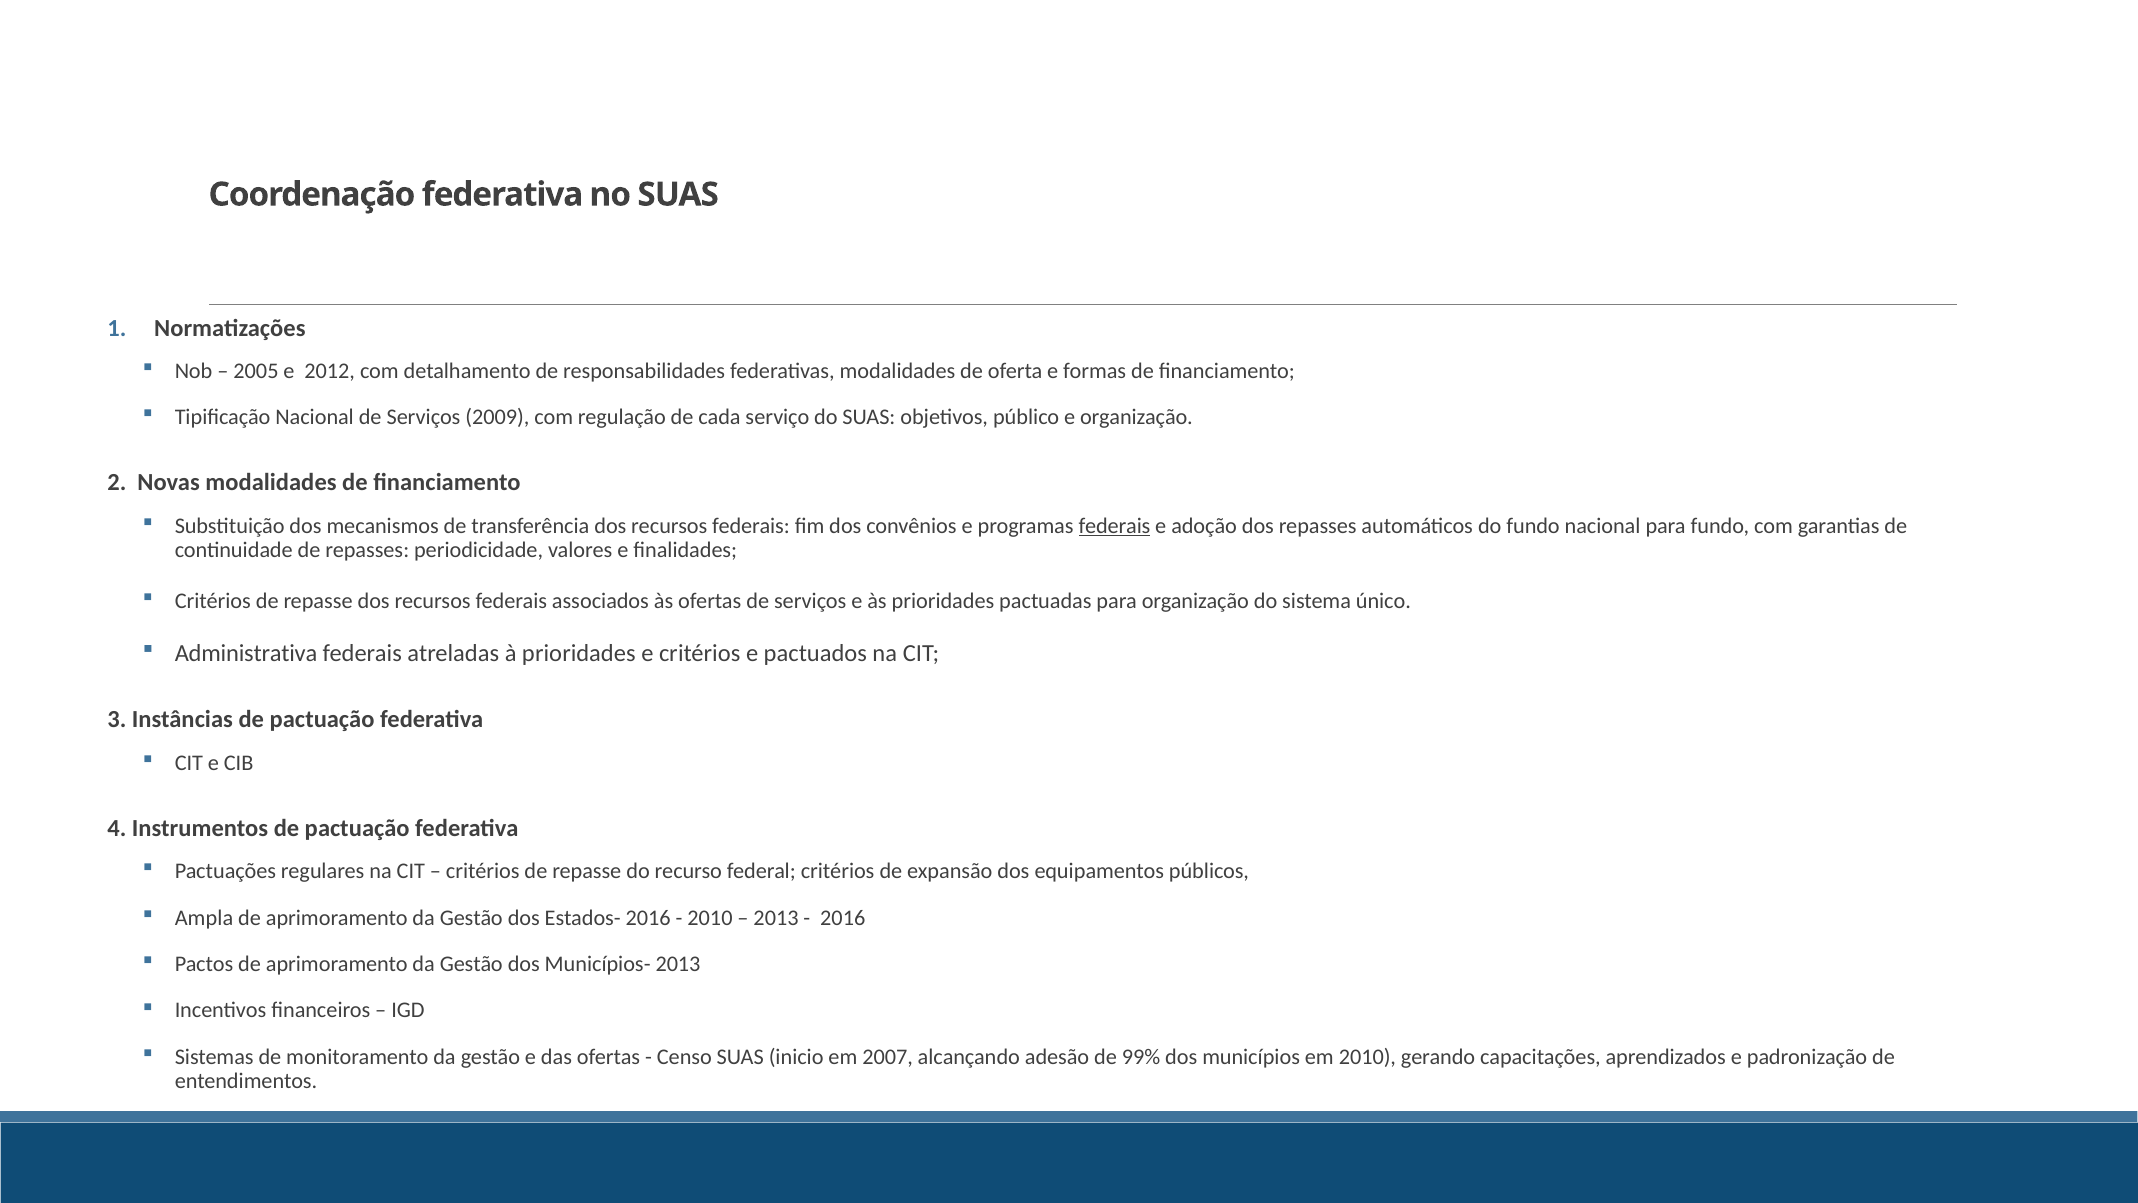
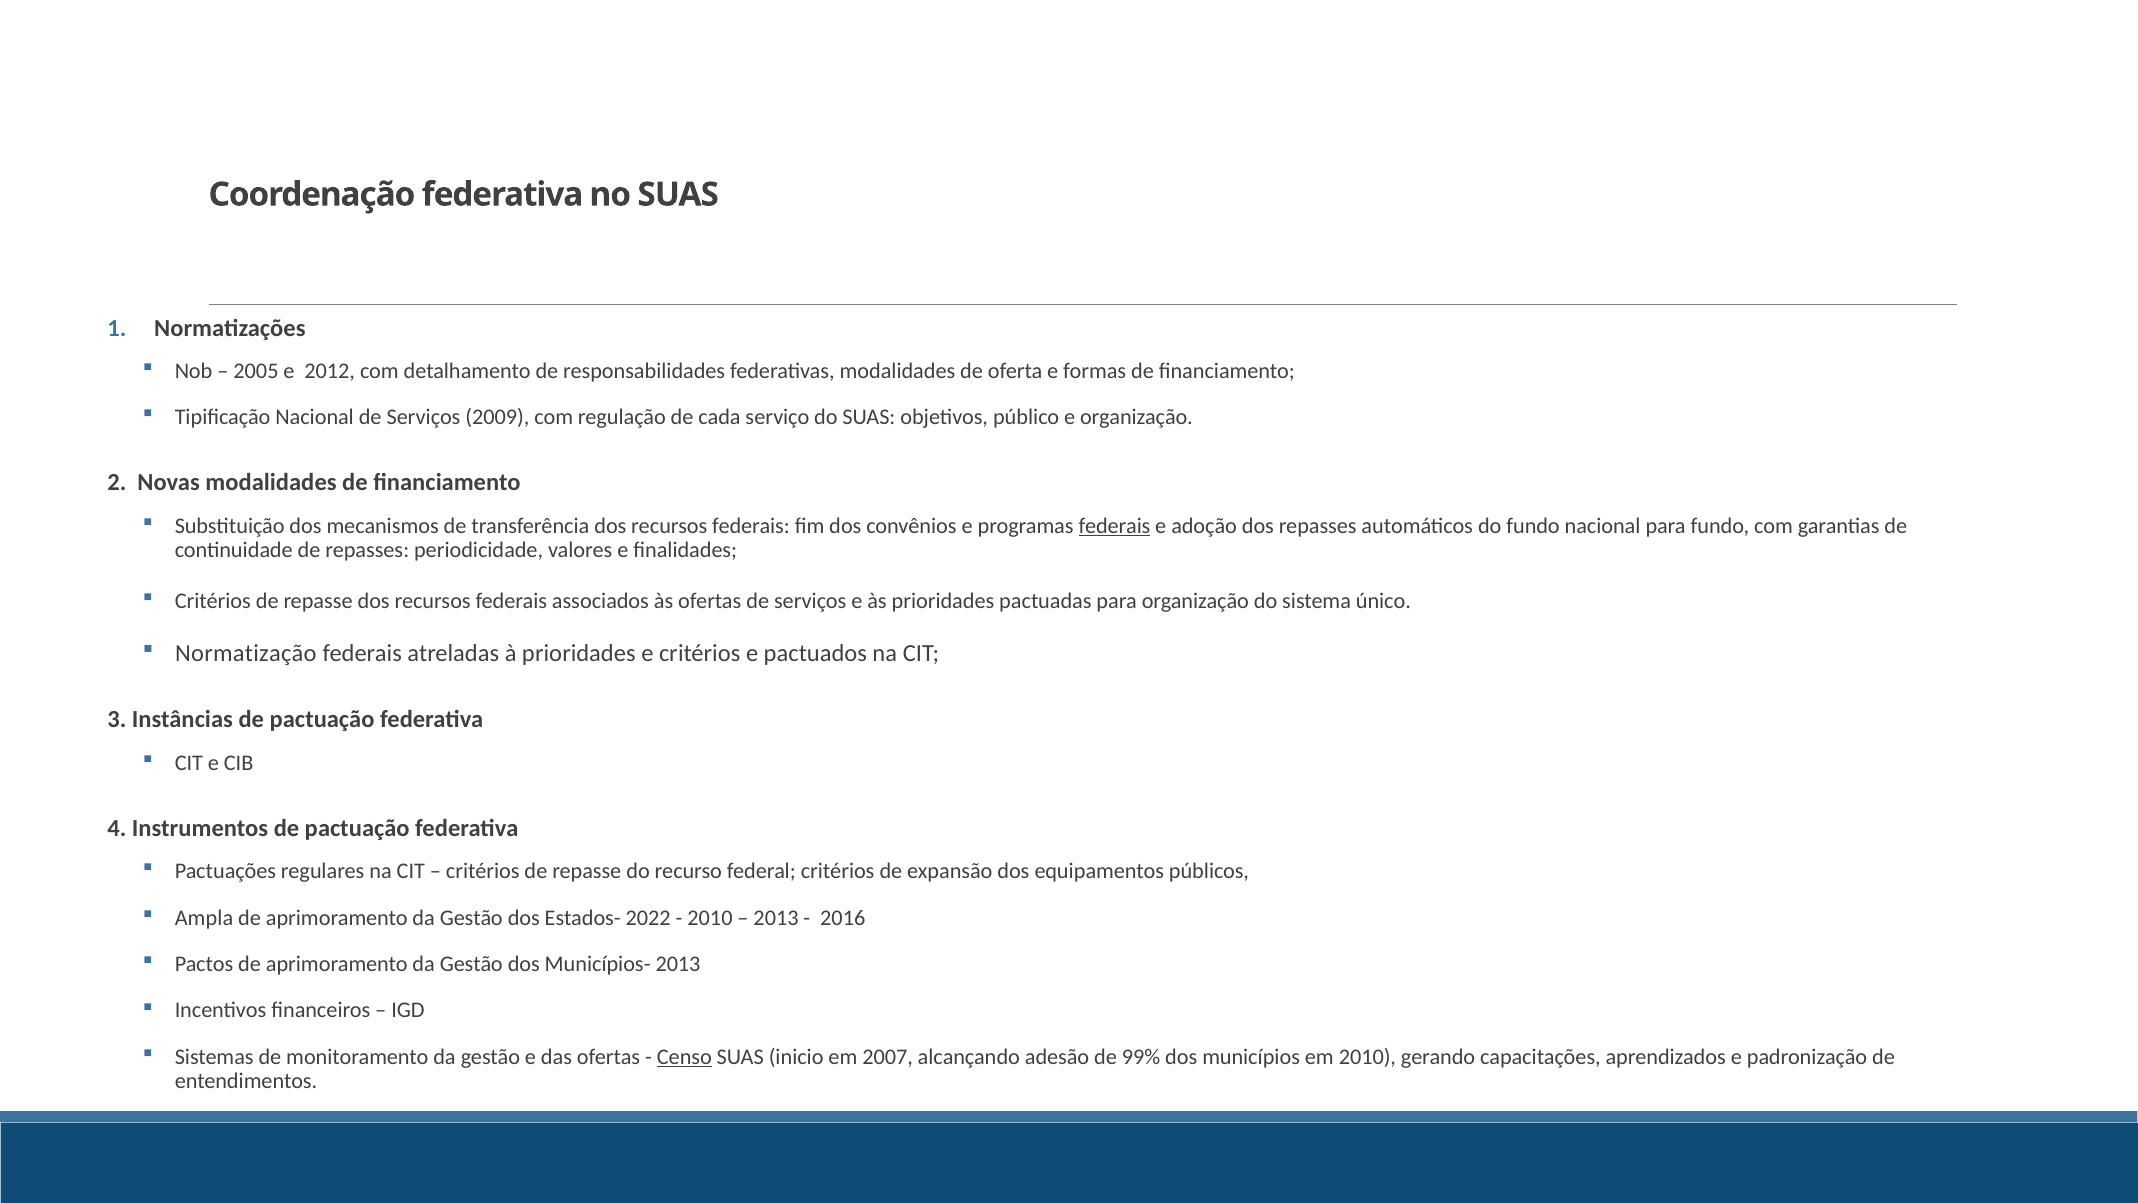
Administrativa: Administrativa -> Normatização (246, 653)
Estados- 2016: 2016 -> 2022 (648, 917)
Censo underline: none -> present (684, 1057)
